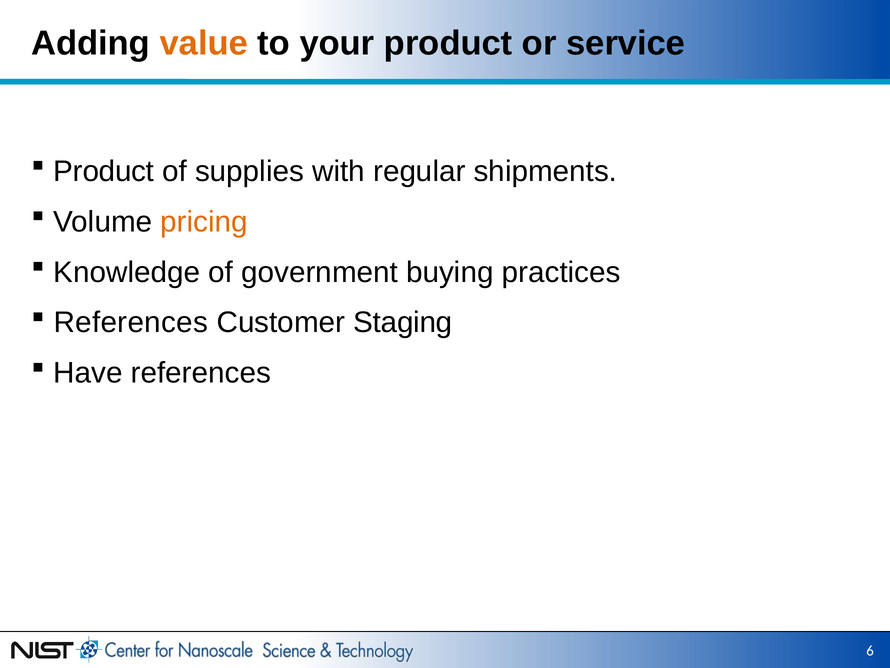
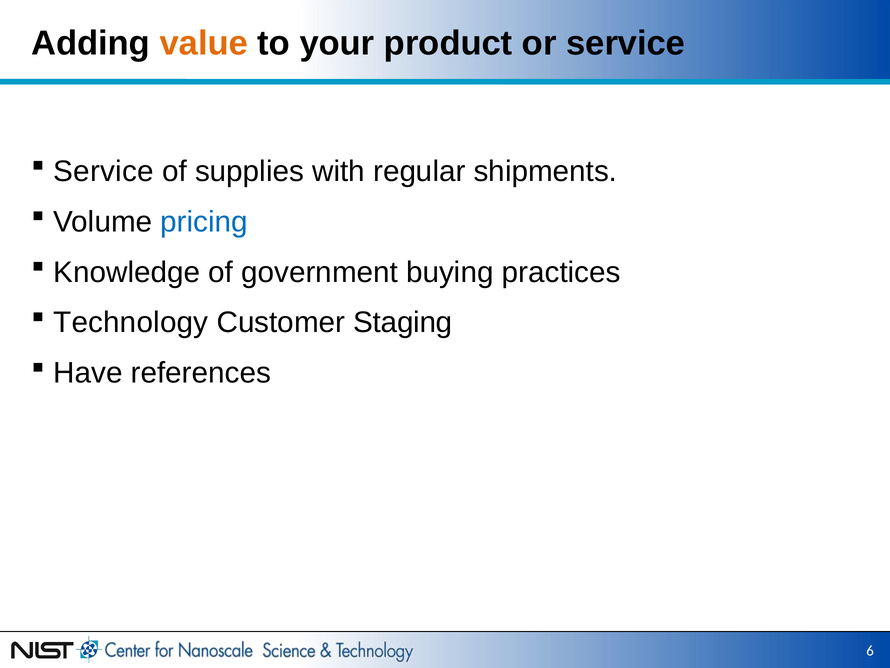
Product: Product -> Service (104, 171)
pricing colour: orange -> blue (204, 222)
References: References -> Technology (131, 322)
